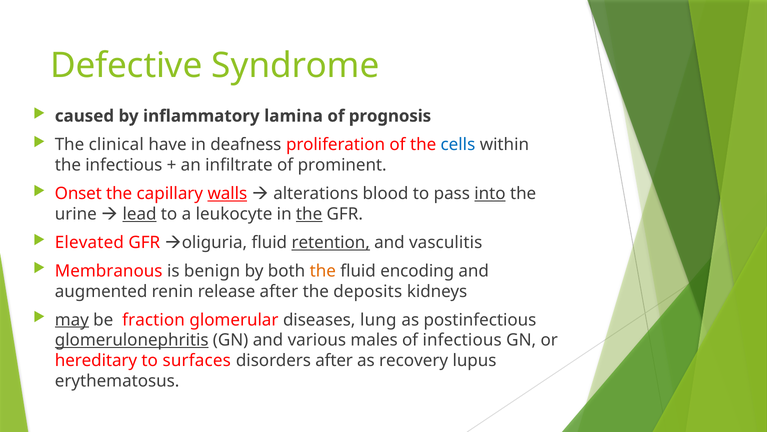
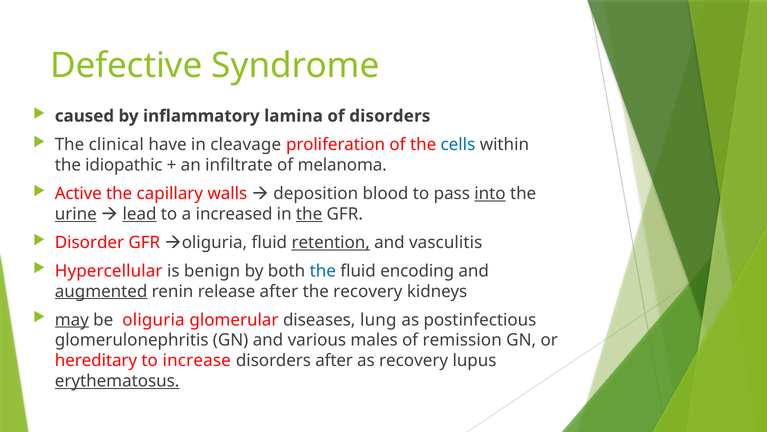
of prognosis: prognosis -> disorders (390, 116)
deafness: deafness -> cleavage (246, 144)
the infectious: infectious -> idiopathic (124, 165)
prominent: prominent -> melanoma (342, 165)
Onset: Onset -> Active (78, 193)
walls underline: present -> none (227, 193)
alterations: alterations -> deposition (316, 193)
urine underline: none -> present (76, 214)
leukocyte: leukocyte -> increased (234, 214)
Elevated: Elevated -> Disorder (89, 242)
Membranous: Membranous -> Hypercellular (109, 271)
the colour: orange -> blue (323, 271)
augmented underline: none -> present (101, 291)
the deposits: deposits -> recovery (368, 291)
fraction: fraction -> oliguria (154, 319)
glomerulonephritis underline: present -> none (132, 340)
of infectious: infectious -> remission (462, 340)
surfaces: surfaces -> increase (197, 360)
erythematosus underline: none -> present (117, 381)
